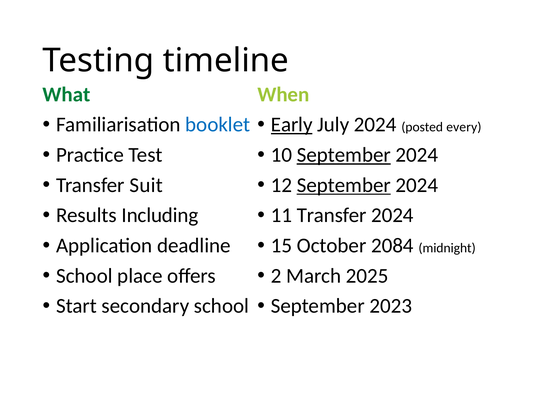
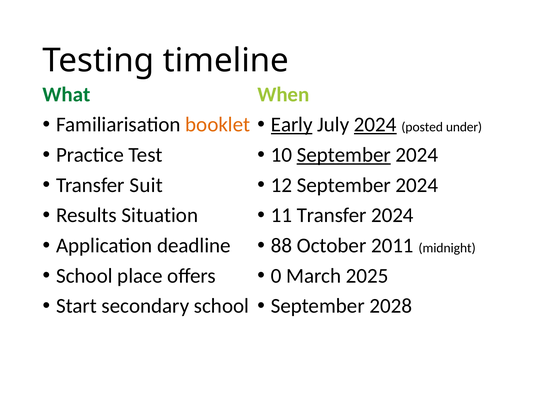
booklet colour: blue -> orange (218, 125)
2024 underline: none -> present (375, 125)
every: every -> under (464, 127)
September underline: present -> none (344, 185)
Including: Including -> Situation (160, 215)
15: 15 -> 88 (282, 245)
2084: 2084 -> 2011 (392, 245)
2: 2 -> 0 (276, 276)
2023: 2023 -> 2028 (391, 306)
